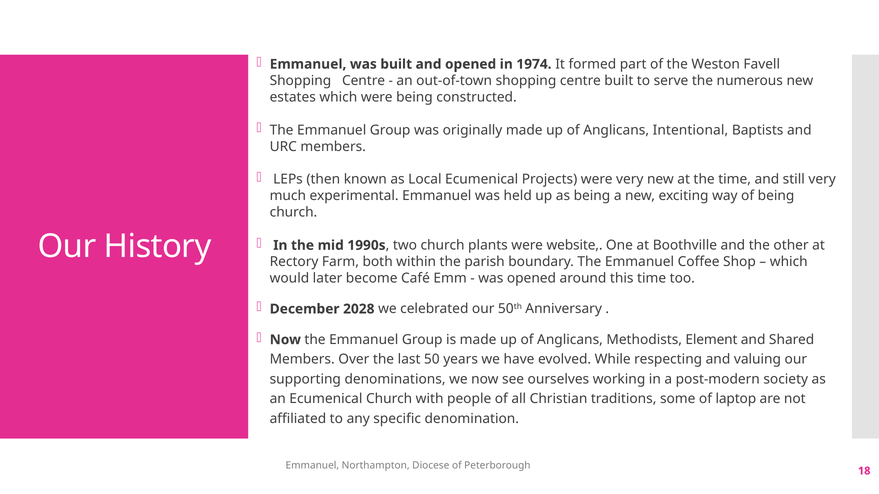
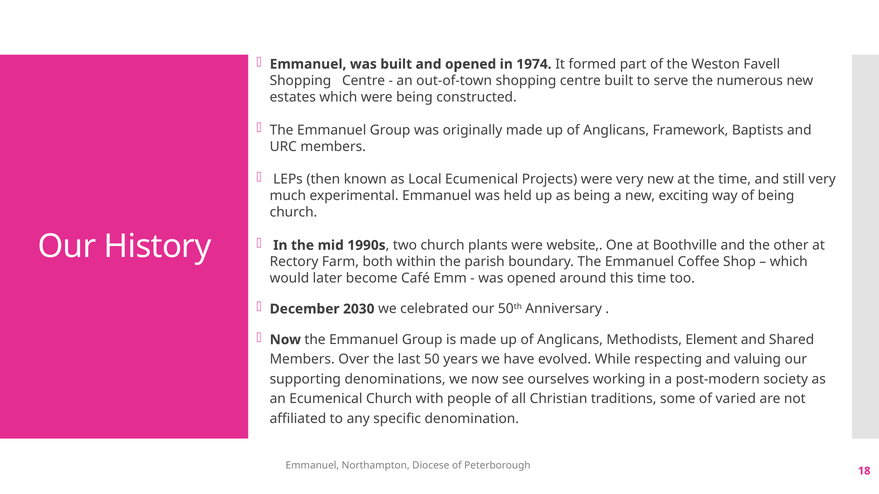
Intentional: Intentional -> Framework (691, 130)
2028: 2028 -> 2030 (359, 309)
laptop: laptop -> varied (736, 399)
